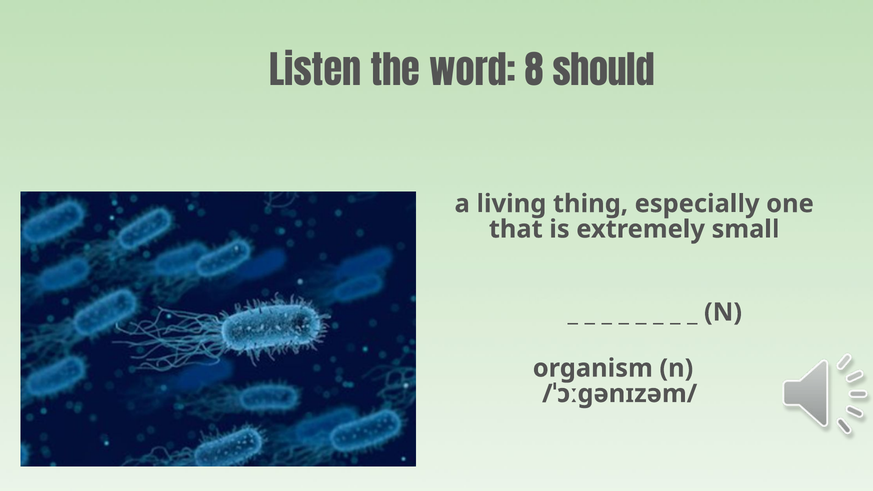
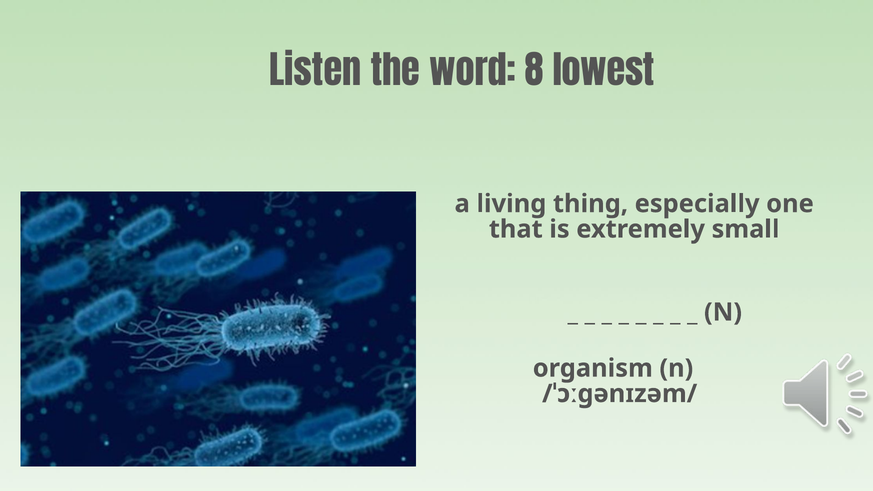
should: should -> lowest (604, 73)
